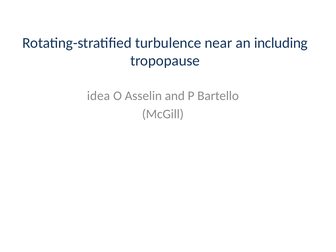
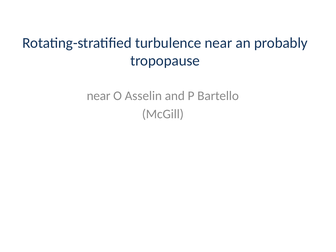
including: including -> probably (281, 43)
idea: idea -> near (99, 96)
